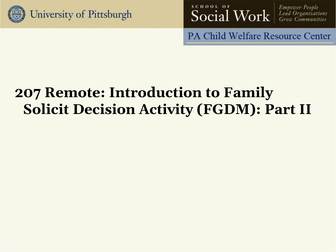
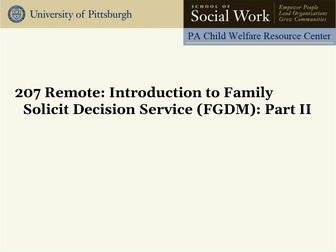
Activity: Activity -> Service (166, 109)
